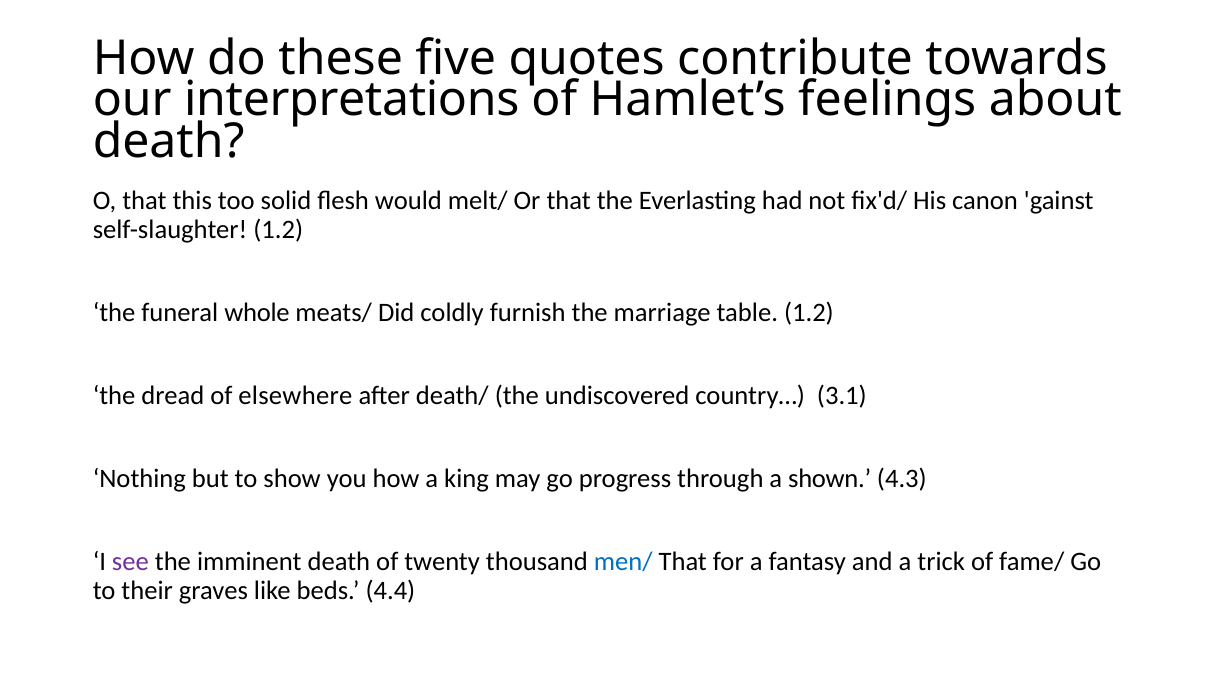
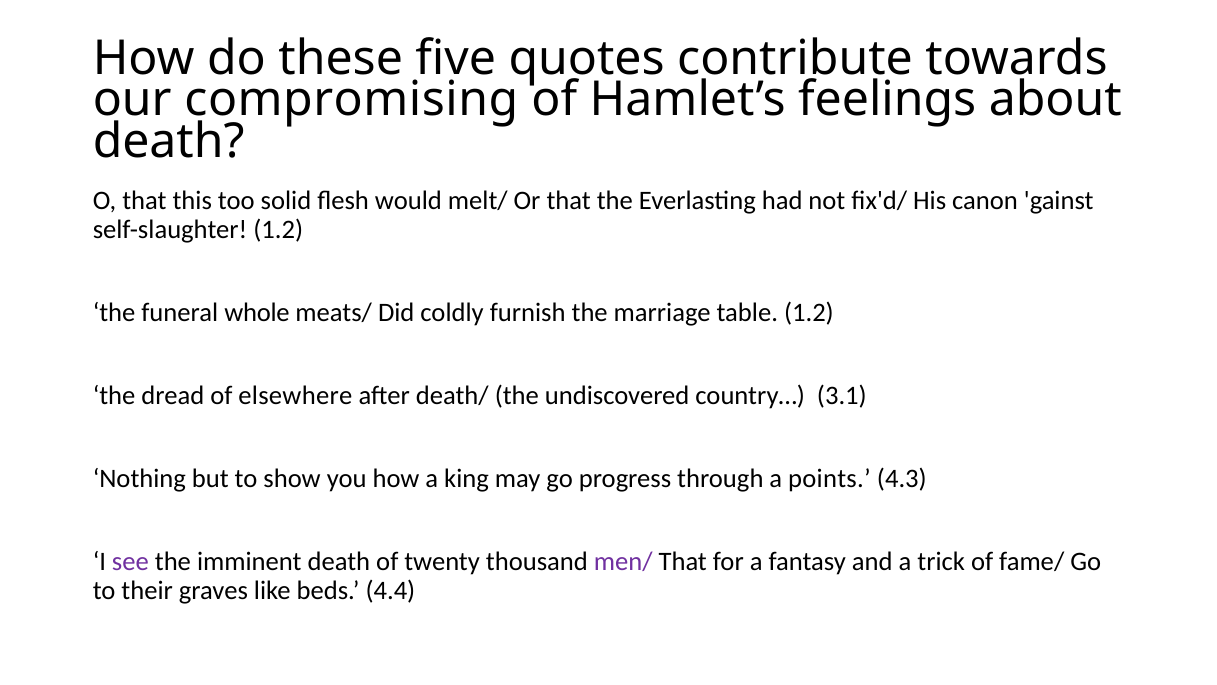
interpretations: interpretations -> compromising (351, 100)
shown: shown -> points (829, 478)
men/ colour: blue -> purple (623, 561)
